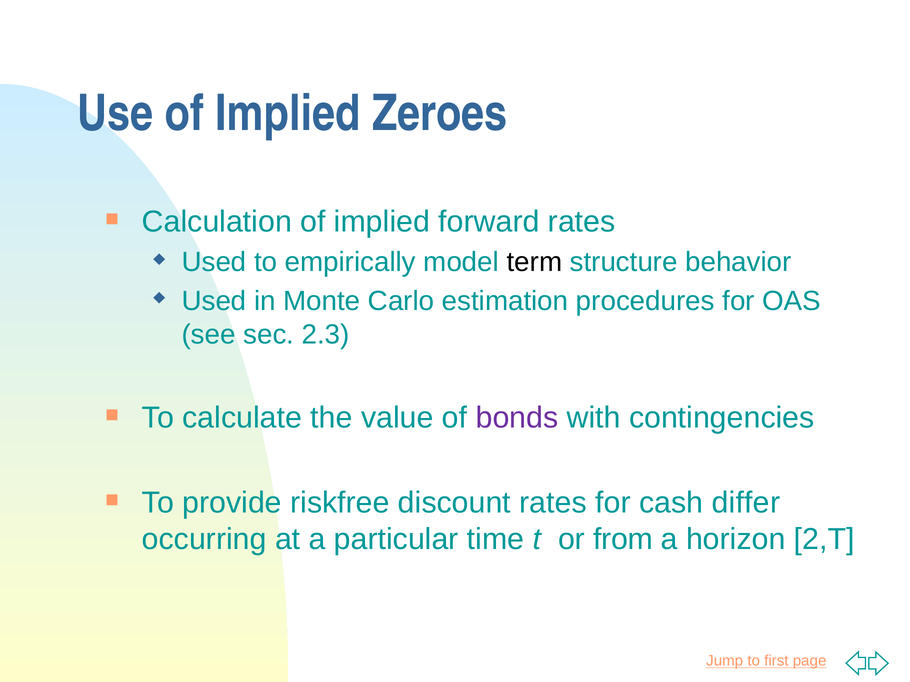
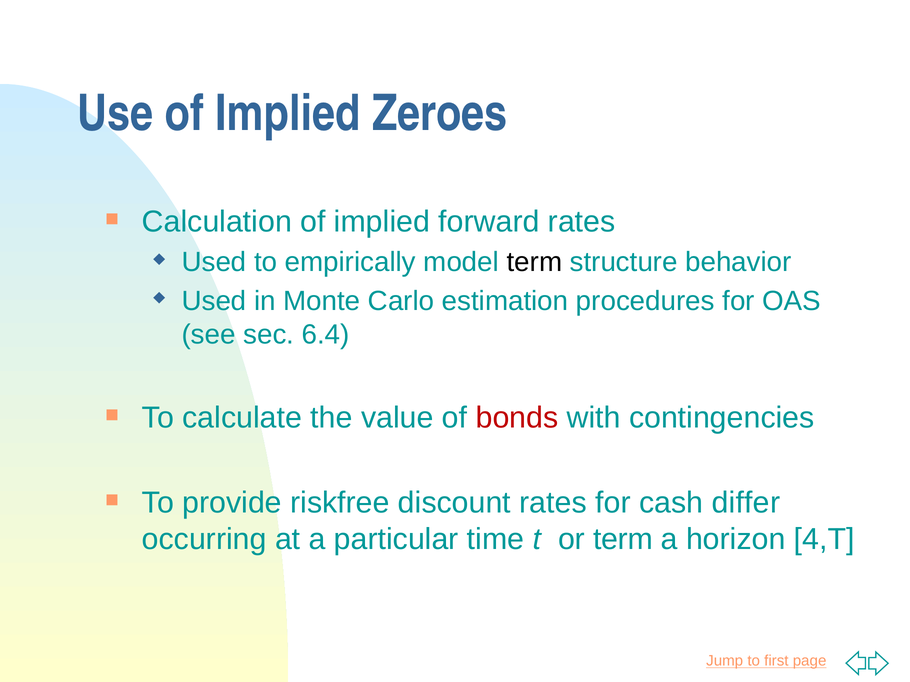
2.3: 2.3 -> 6.4 (326, 335)
bonds colour: purple -> red (517, 418)
or from: from -> term (623, 539)
2,T: 2,T -> 4,T (824, 539)
